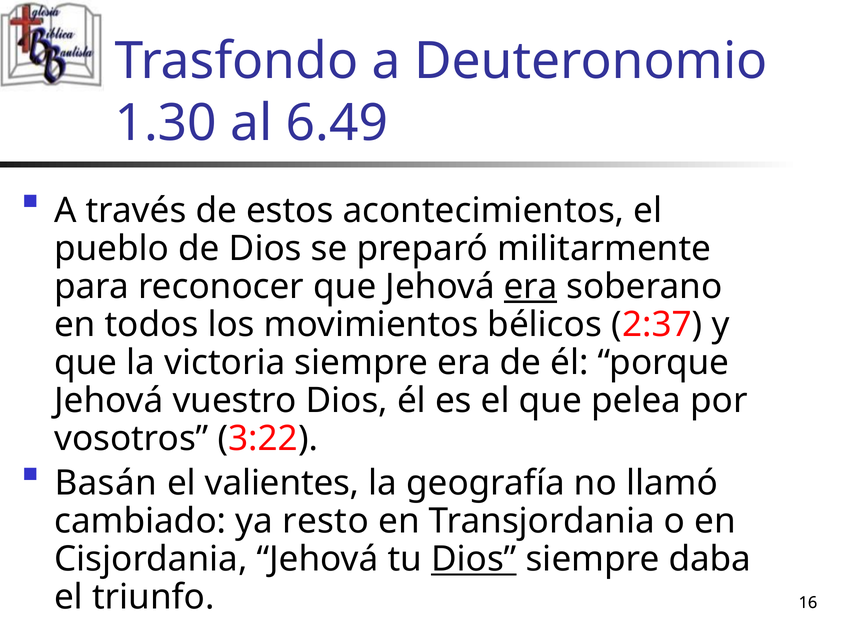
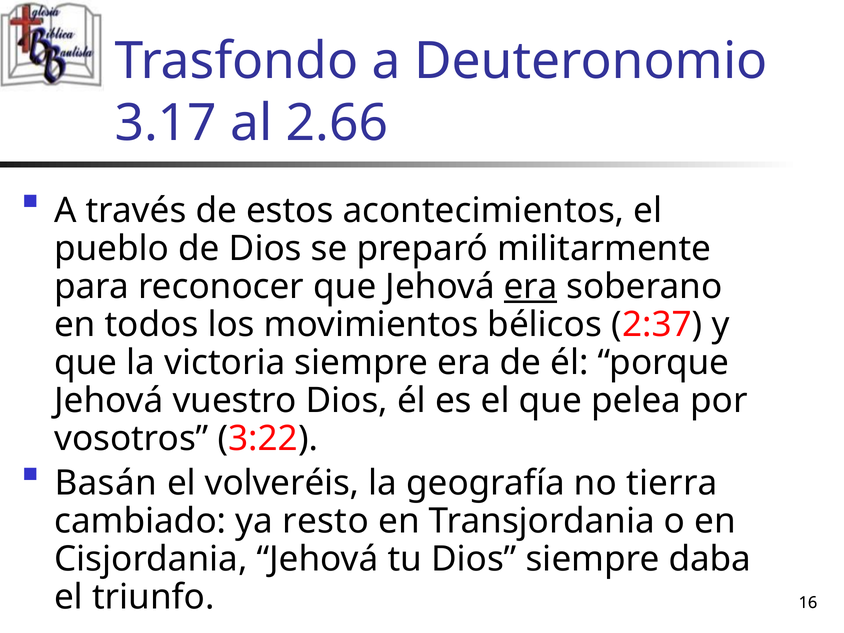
1.30: 1.30 -> 3.17 (166, 123)
6.49: 6.49 -> 2.66 (337, 123)
valientes: valientes -> volveréis (282, 483)
llamó: llamó -> tierra (672, 483)
Dios underline: present -> none (474, 559)
